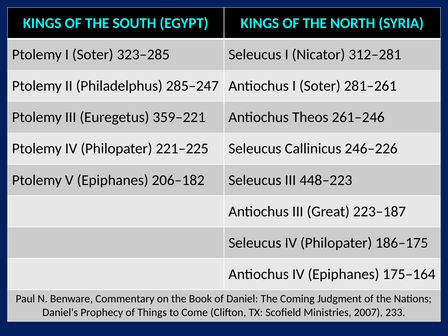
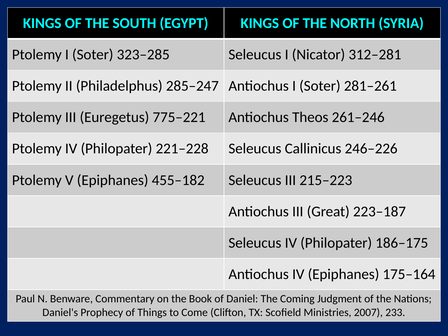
359–221: 359–221 -> 775–221 (179, 117)
221–225: 221–225 -> 221–228 (182, 149)
206–182: 206–182 -> 455–182 (178, 180)
448–223: 448–223 -> 215–223 (326, 180)
